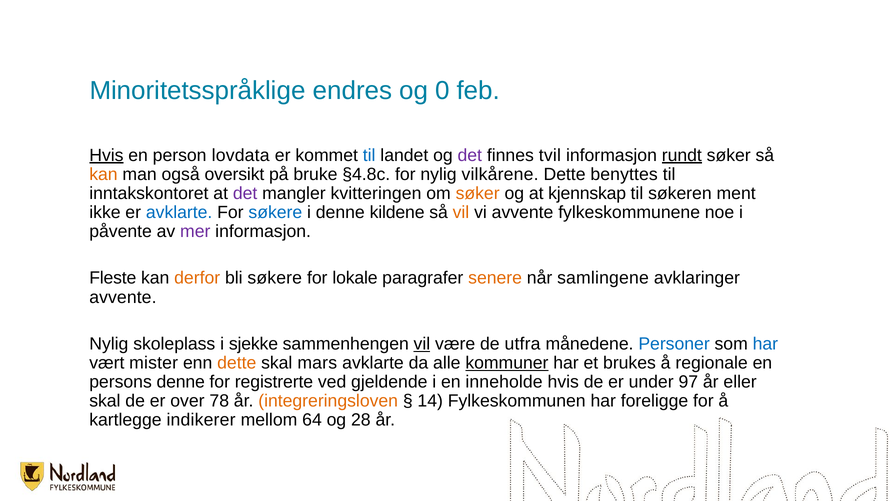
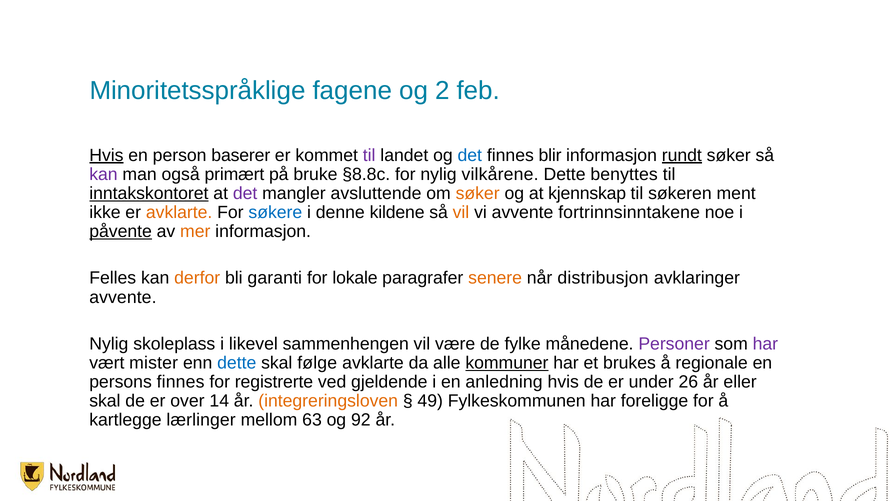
endres: endres -> fagene (352, 91)
0: 0 -> 2 (442, 91)
lovdata: lovdata -> baserer (241, 155)
til colour: blue -> purple (369, 155)
det colour: purple -> blue (470, 155)
tvil: tvil -> blir (550, 155)
kan colour: orange -> purple (103, 174)
oversikt: oversikt -> primært (234, 174)
§4.8c: §4.8c -> §8.8c (366, 174)
inntakskontoret underline: none -> present (149, 193)
kvitteringen: kvitteringen -> avsluttende (376, 193)
avklarte colour: blue -> orange (179, 212)
fylkeskommunene: fylkeskommunene -> fortrinnsinntakene (629, 212)
påvente underline: none -> present (121, 231)
mer colour: purple -> orange (195, 231)
Fleste: Fleste -> Felles (113, 278)
bli søkere: søkere -> garanti (275, 278)
samlingene: samlingene -> distribusjon (603, 278)
sjekke: sjekke -> likevel (253, 344)
vil underline: present -> none (422, 344)
utfra: utfra -> fylke (523, 344)
Personer colour: blue -> purple (674, 344)
har colour: blue -> purple (765, 344)
dette colour: orange -> blue (237, 363)
mars: mars -> følge (317, 363)
persons denne: denne -> finnes (181, 382)
inneholde: inneholde -> anledning (504, 382)
97: 97 -> 26 (688, 382)
78: 78 -> 14 (219, 401)
14: 14 -> 49 (430, 401)
indikerer: indikerer -> lærlinger (201, 420)
64: 64 -> 63 (312, 420)
28: 28 -> 92 (361, 420)
